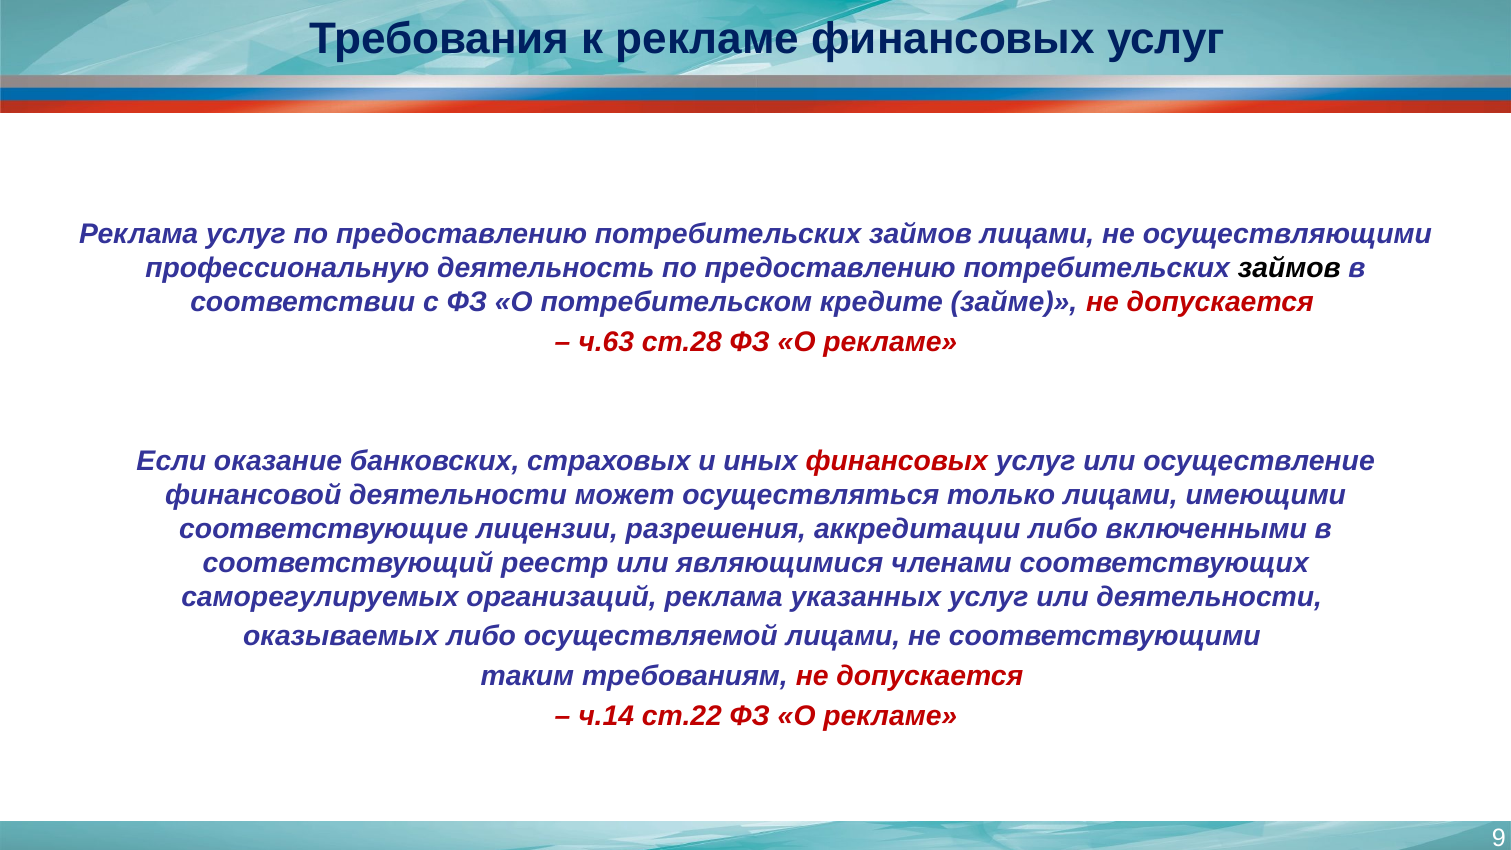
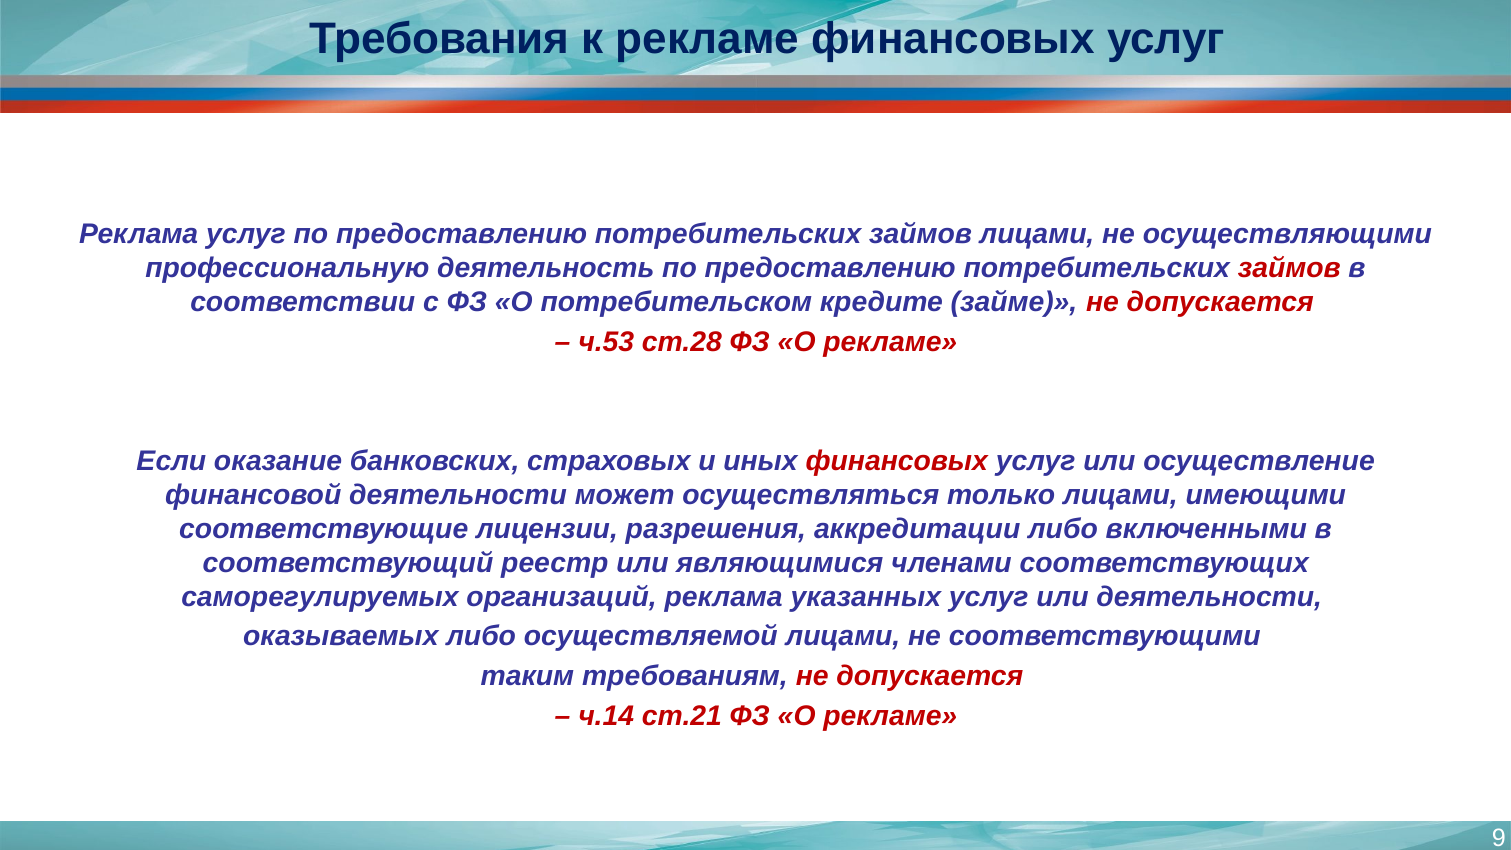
займов colour: black -> red (1289, 268)
ч.63: ч.63 -> ч.53 (606, 342)
ст.22: ст.22 -> ст.21 (682, 716)
